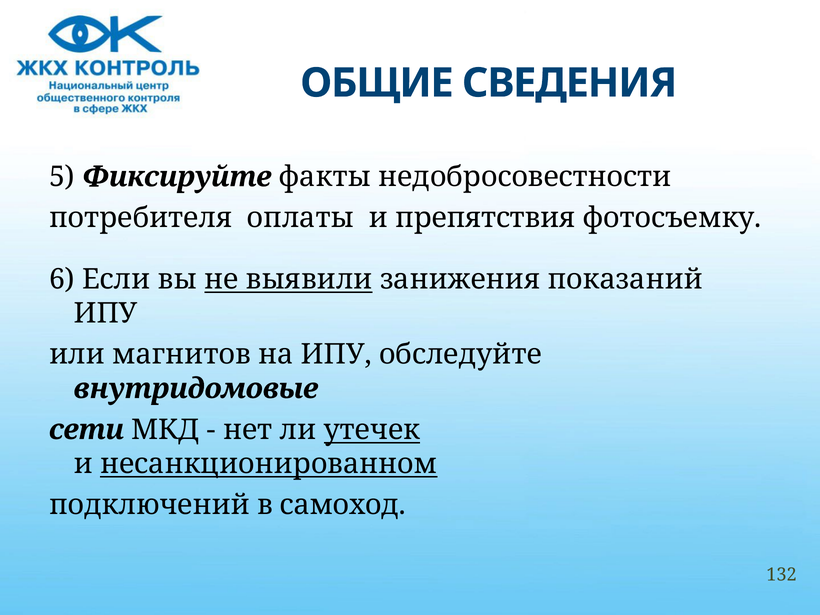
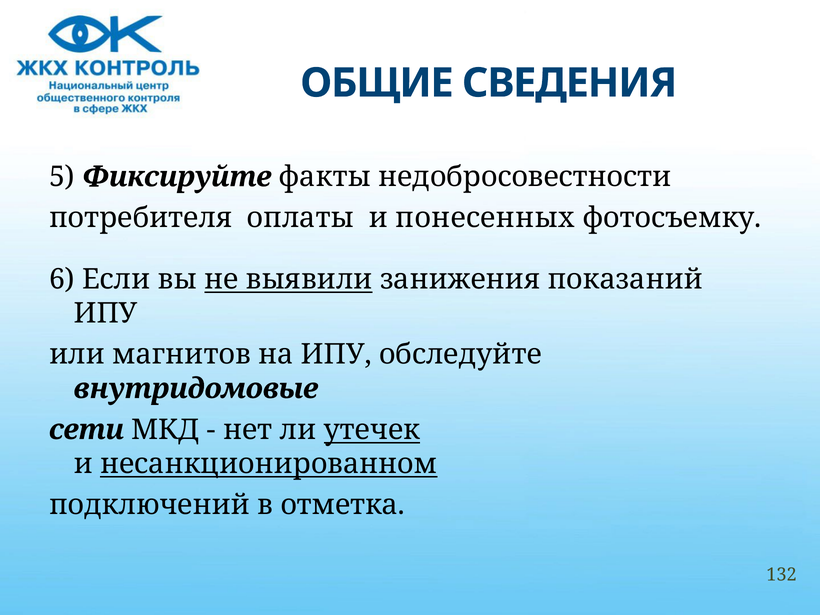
препятствия: препятствия -> понесенных (485, 218)
самоход: самоход -> отметка (343, 505)
